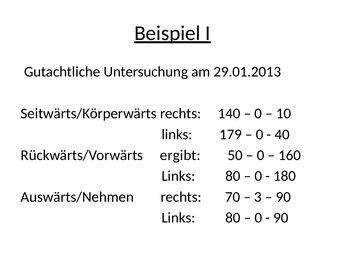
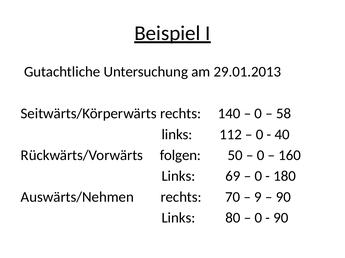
10: 10 -> 58 (284, 114)
179: 179 -> 112 (231, 135)
ergibt: ergibt -> folgen (180, 156)
80: 80 -> 69 (233, 177)
3: 3 -> 9 (258, 197)
